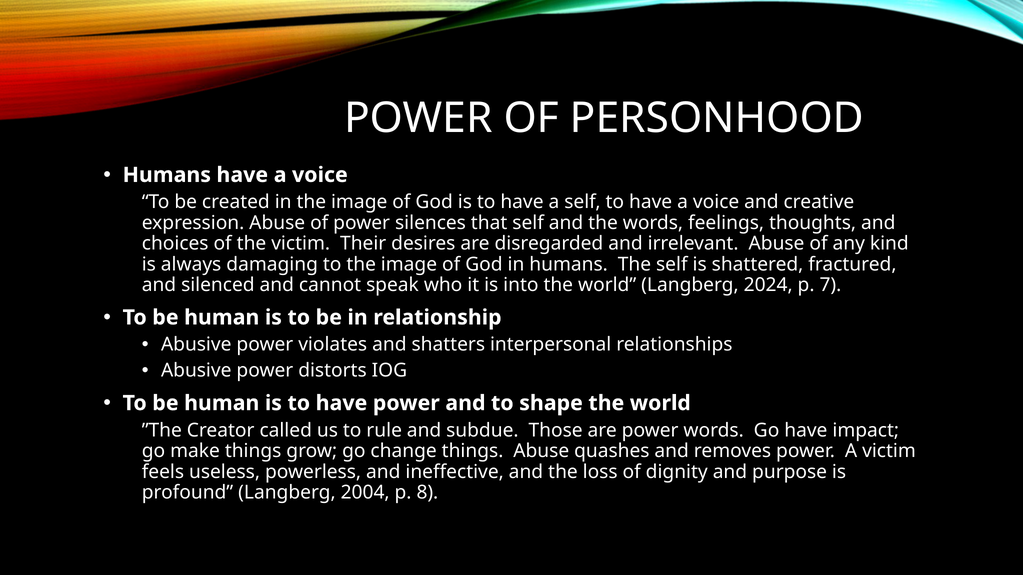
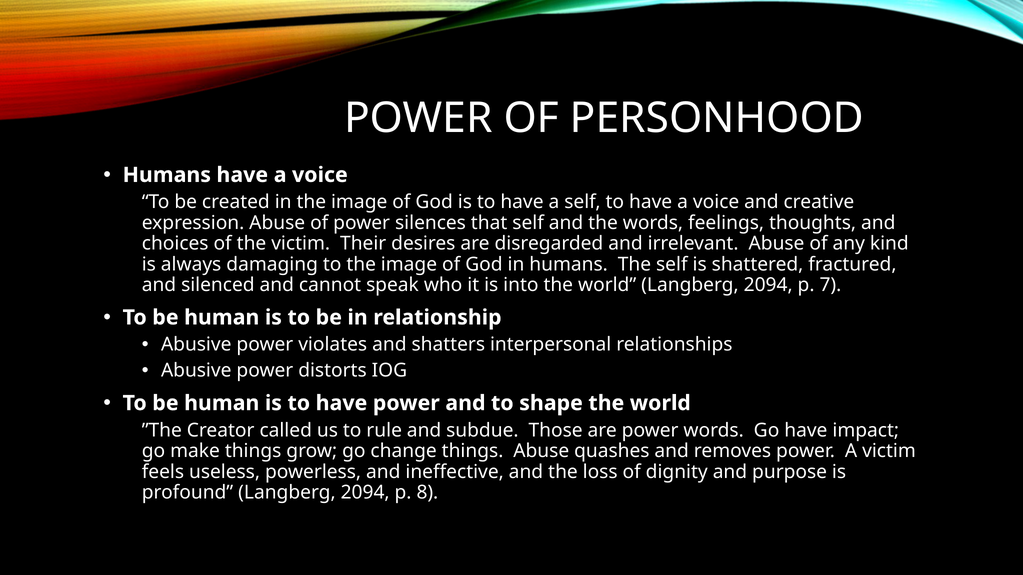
world Langberg 2024: 2024 -> 2094 (768, 285)
profound Langberg 2004: 2004 -> 2094 (365, 493)
